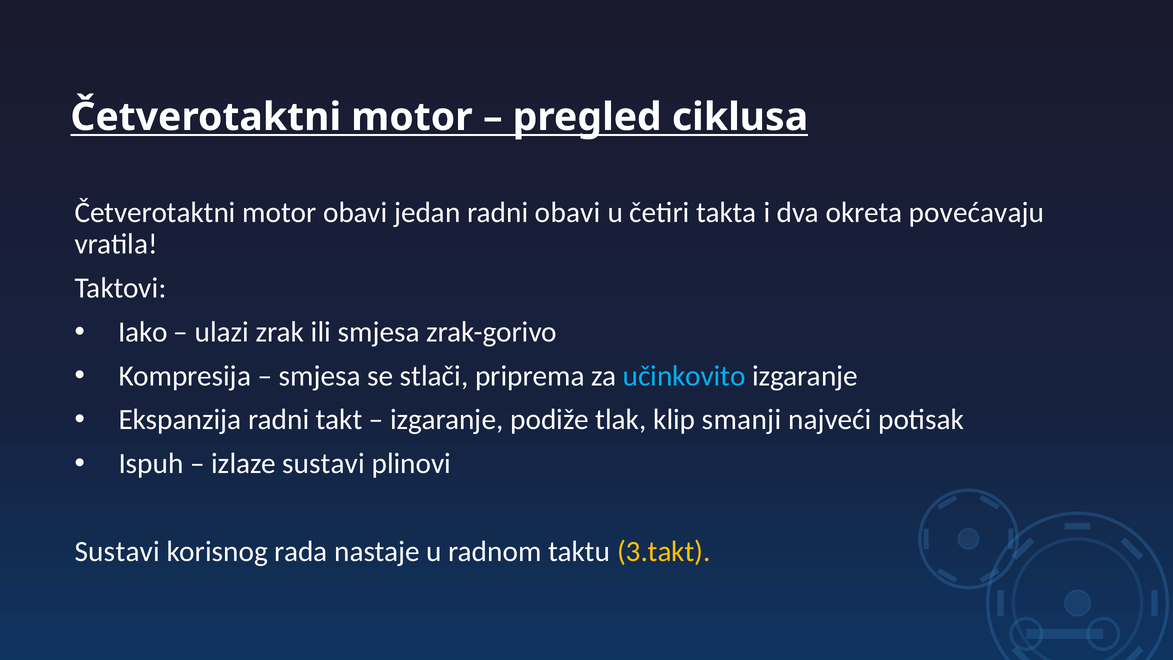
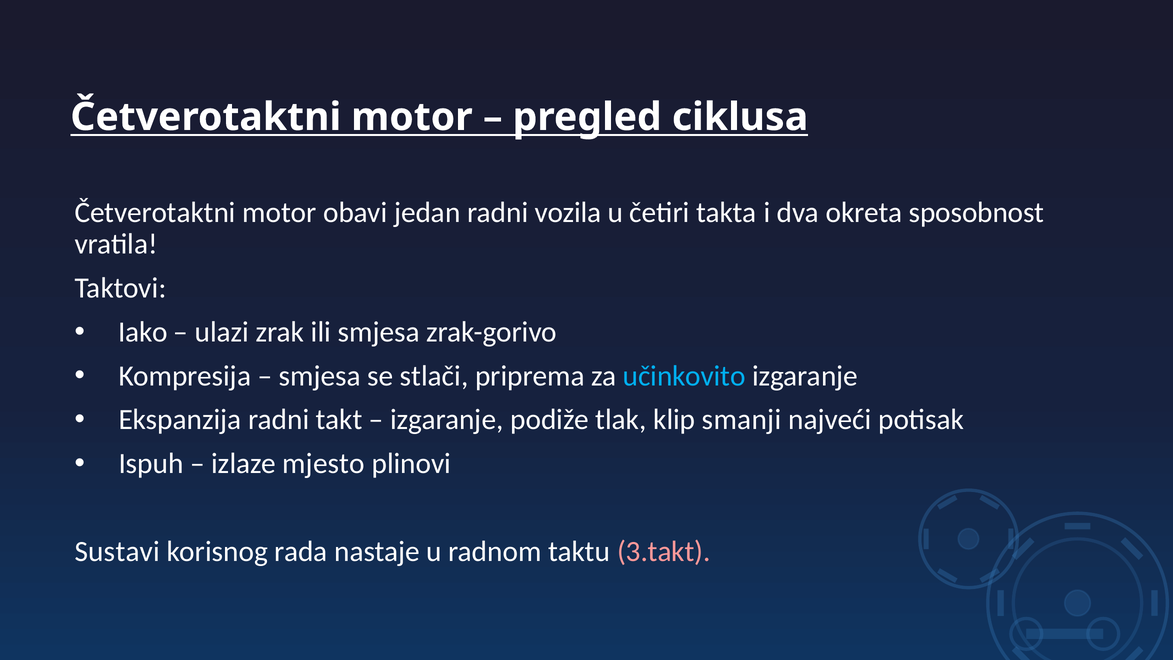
radni obavi: obavi -> vozila (568, 212)
povećavaju: povećavaju -> sposobnost (977, 212)
izlaze sustavi: sustavi -> mjesto (324, 464)
3.takt colour: yellow -> pink (664, 551)
